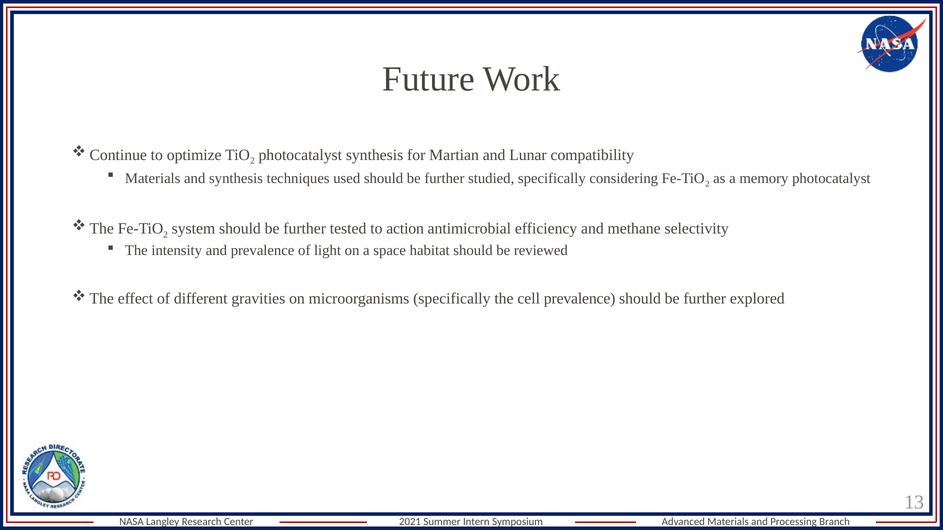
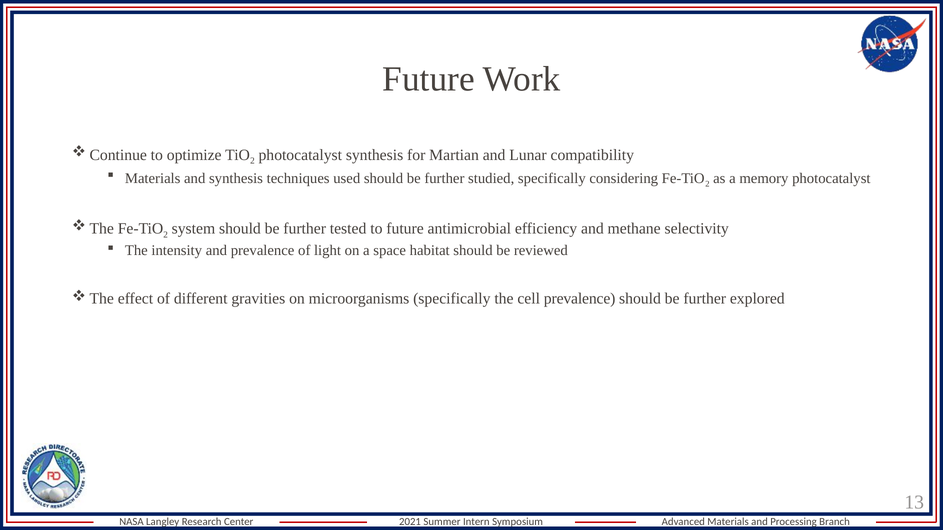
to action: action -> future (405, 229)
